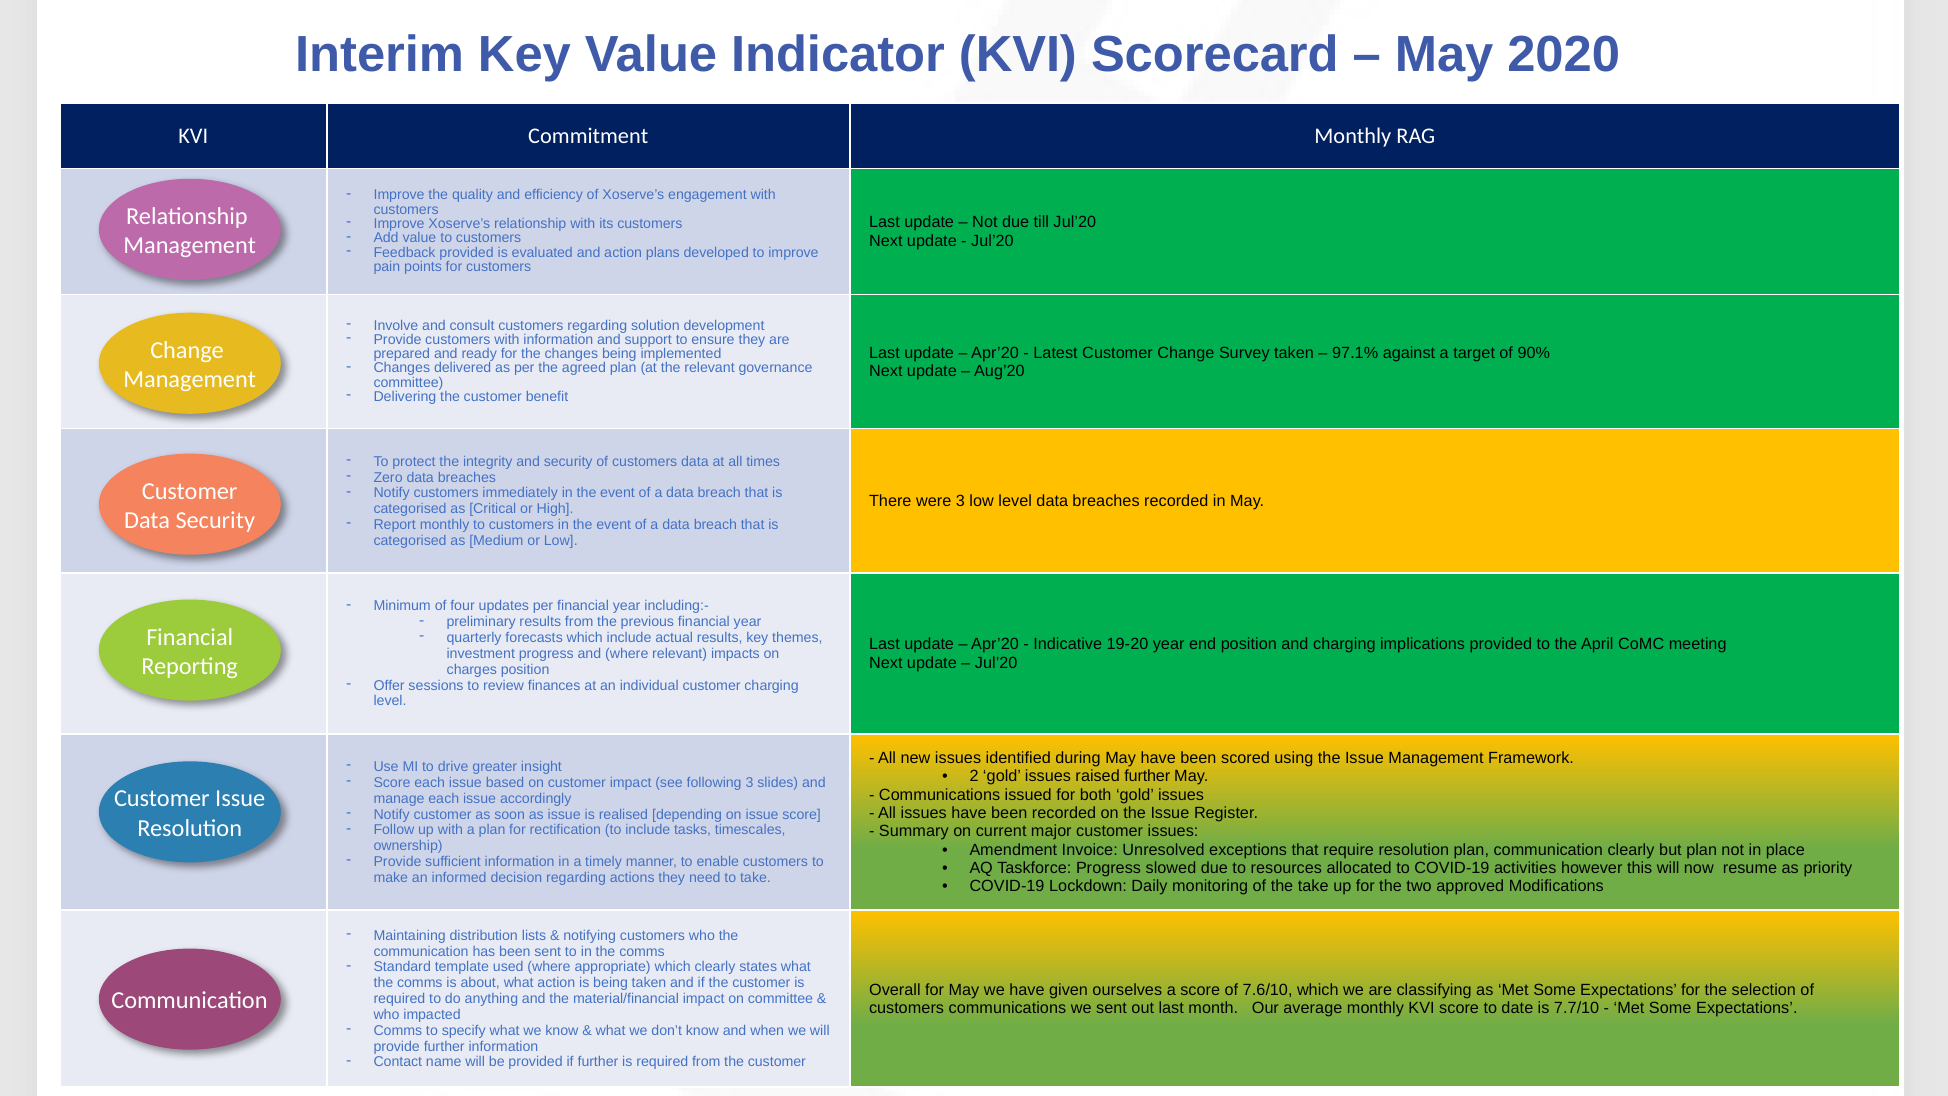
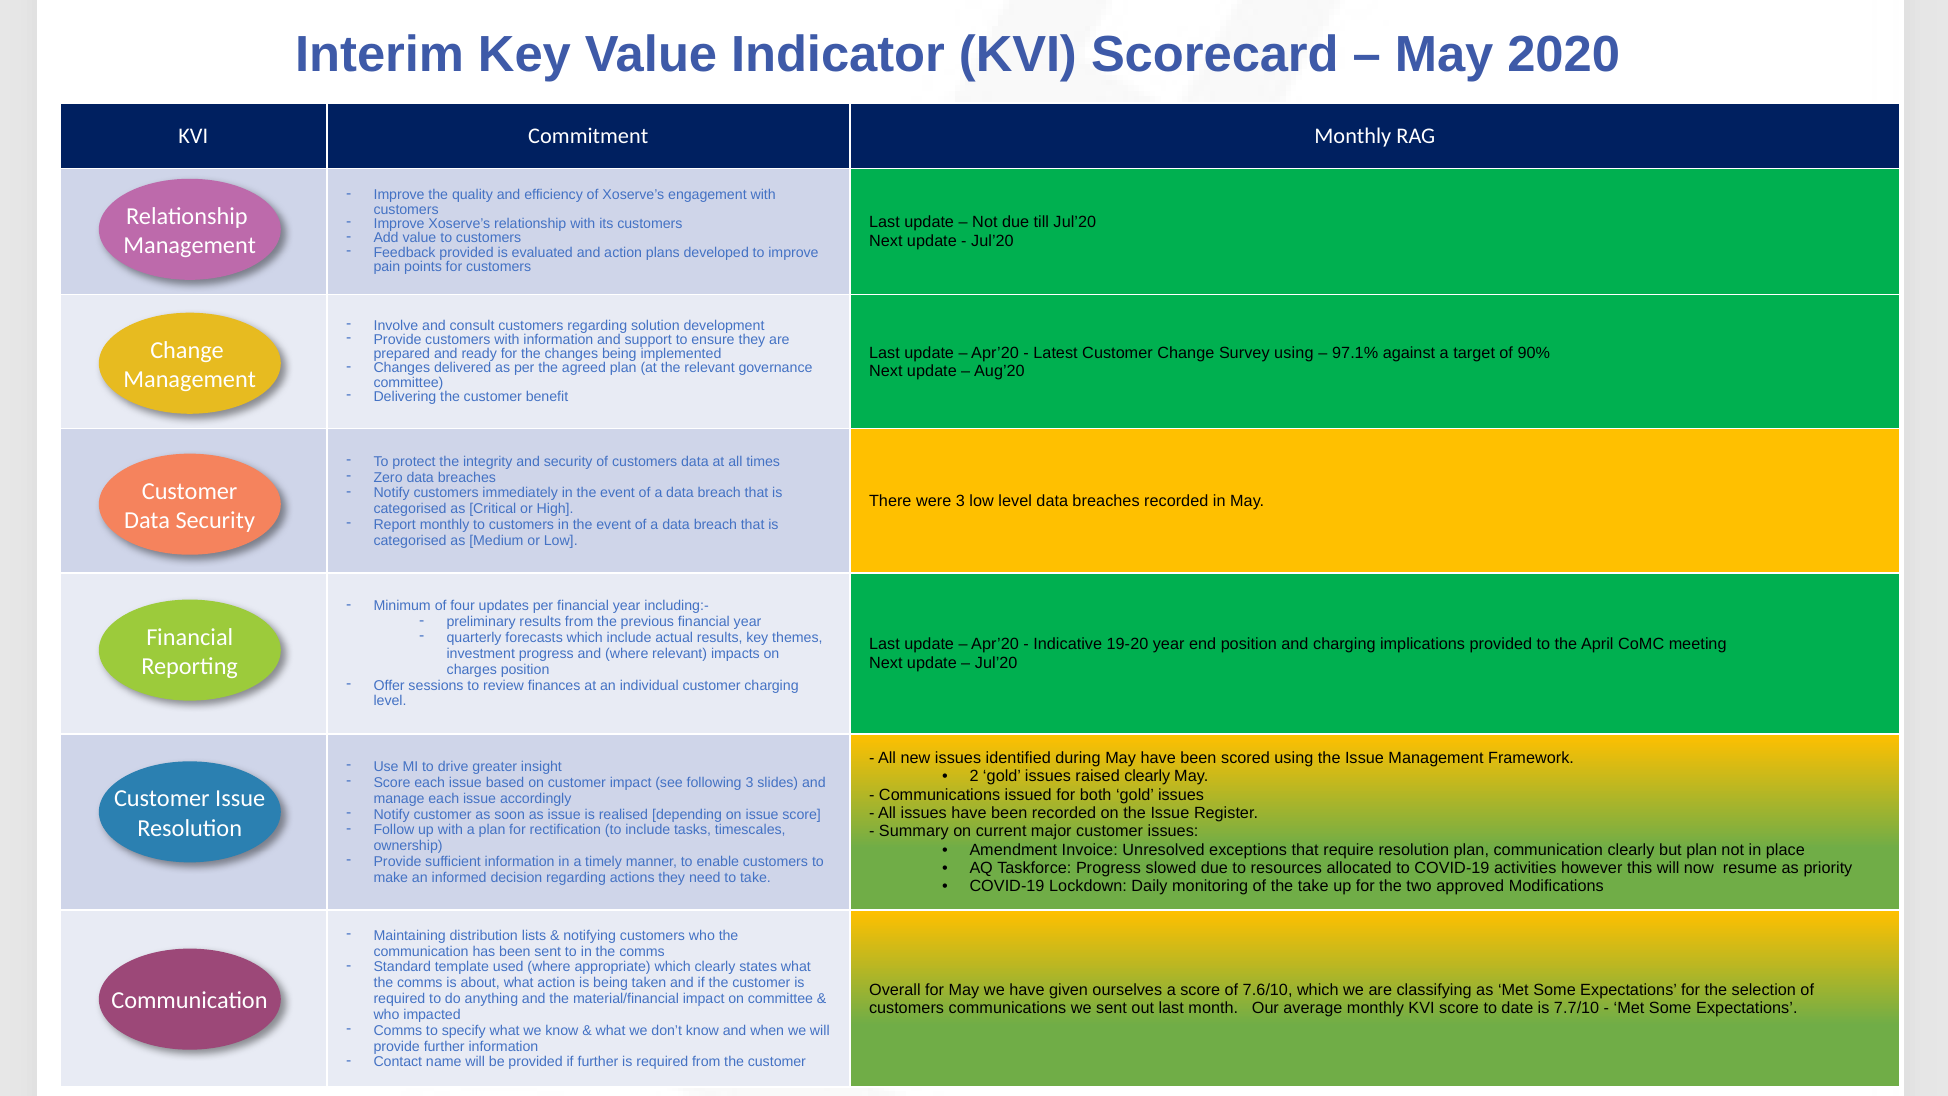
Survey taken: taken -> using (1294, 353)
raised further: further -> clearly (1147, 776)
